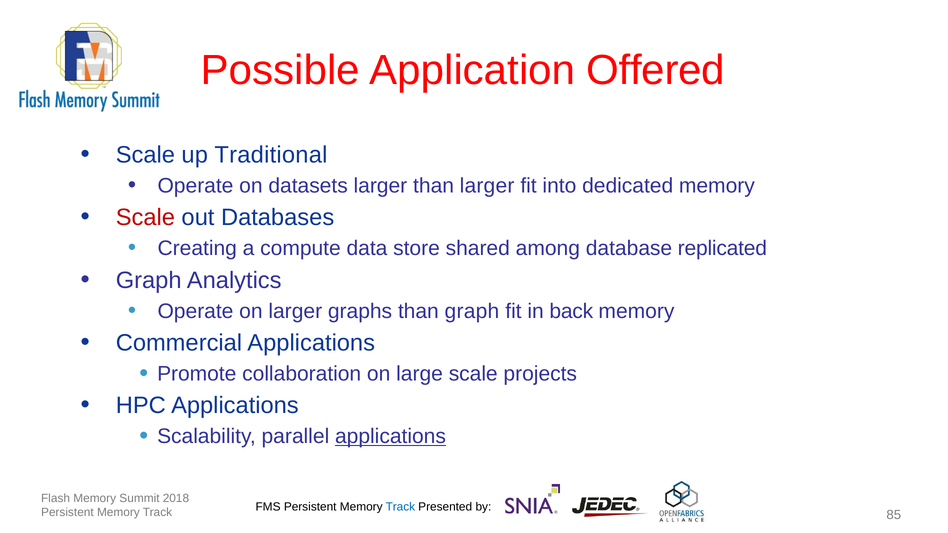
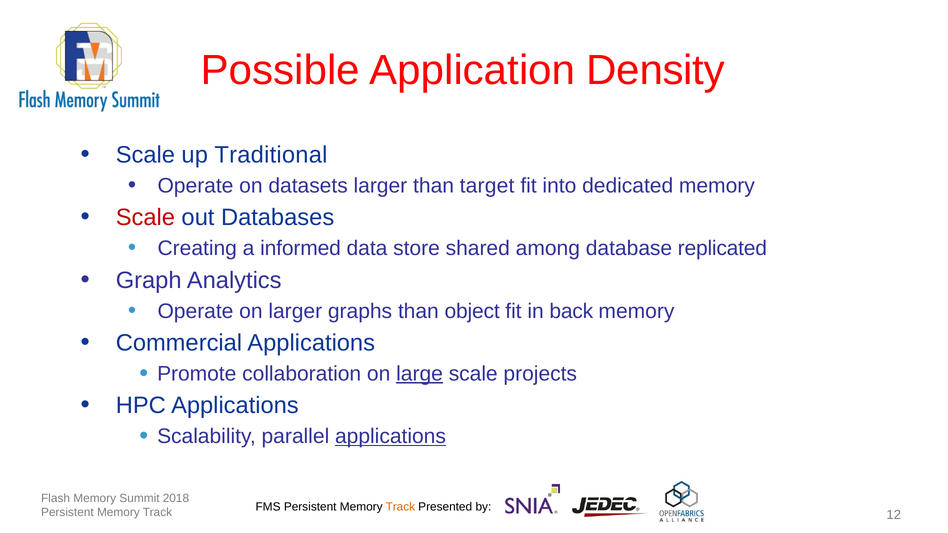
Offered: Offered -> Density (656, 70)
than larger: larger -> target (487, 186)
compute: compute -> informed (301, 249)
than graph: graph -> object (472, 311)
large underline: none -> present (420, 374)
Track colour: blue -> orange (400, 507)
85: 85 -> 12 (894, 515)
